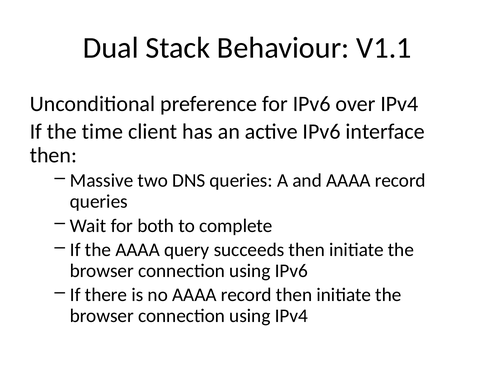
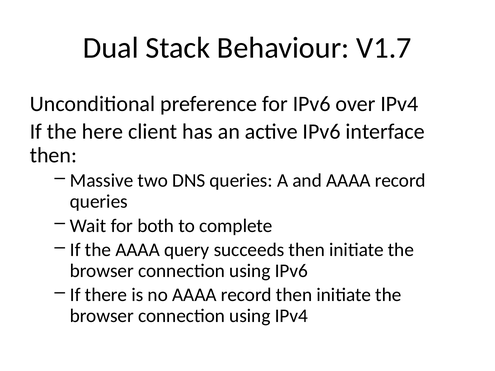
V1.1: V1.1 -> V1.7 (384, 48)
time: time -> here (102, 132)
